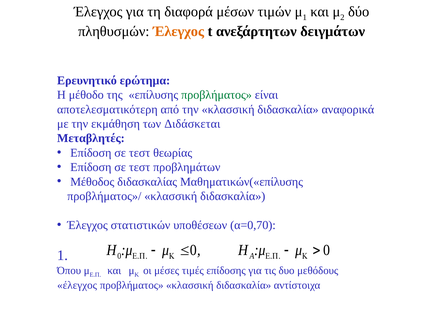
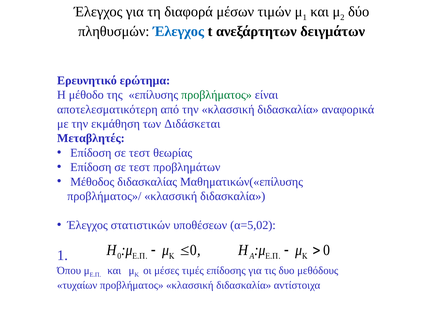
Έλεγχος colour: orange -> blue (178, 31)
α=0,70: α=0,70 -> α=5,02 (253, 225)
έλεγχος: έλεγχος -> τυχαίων (77, 285)
